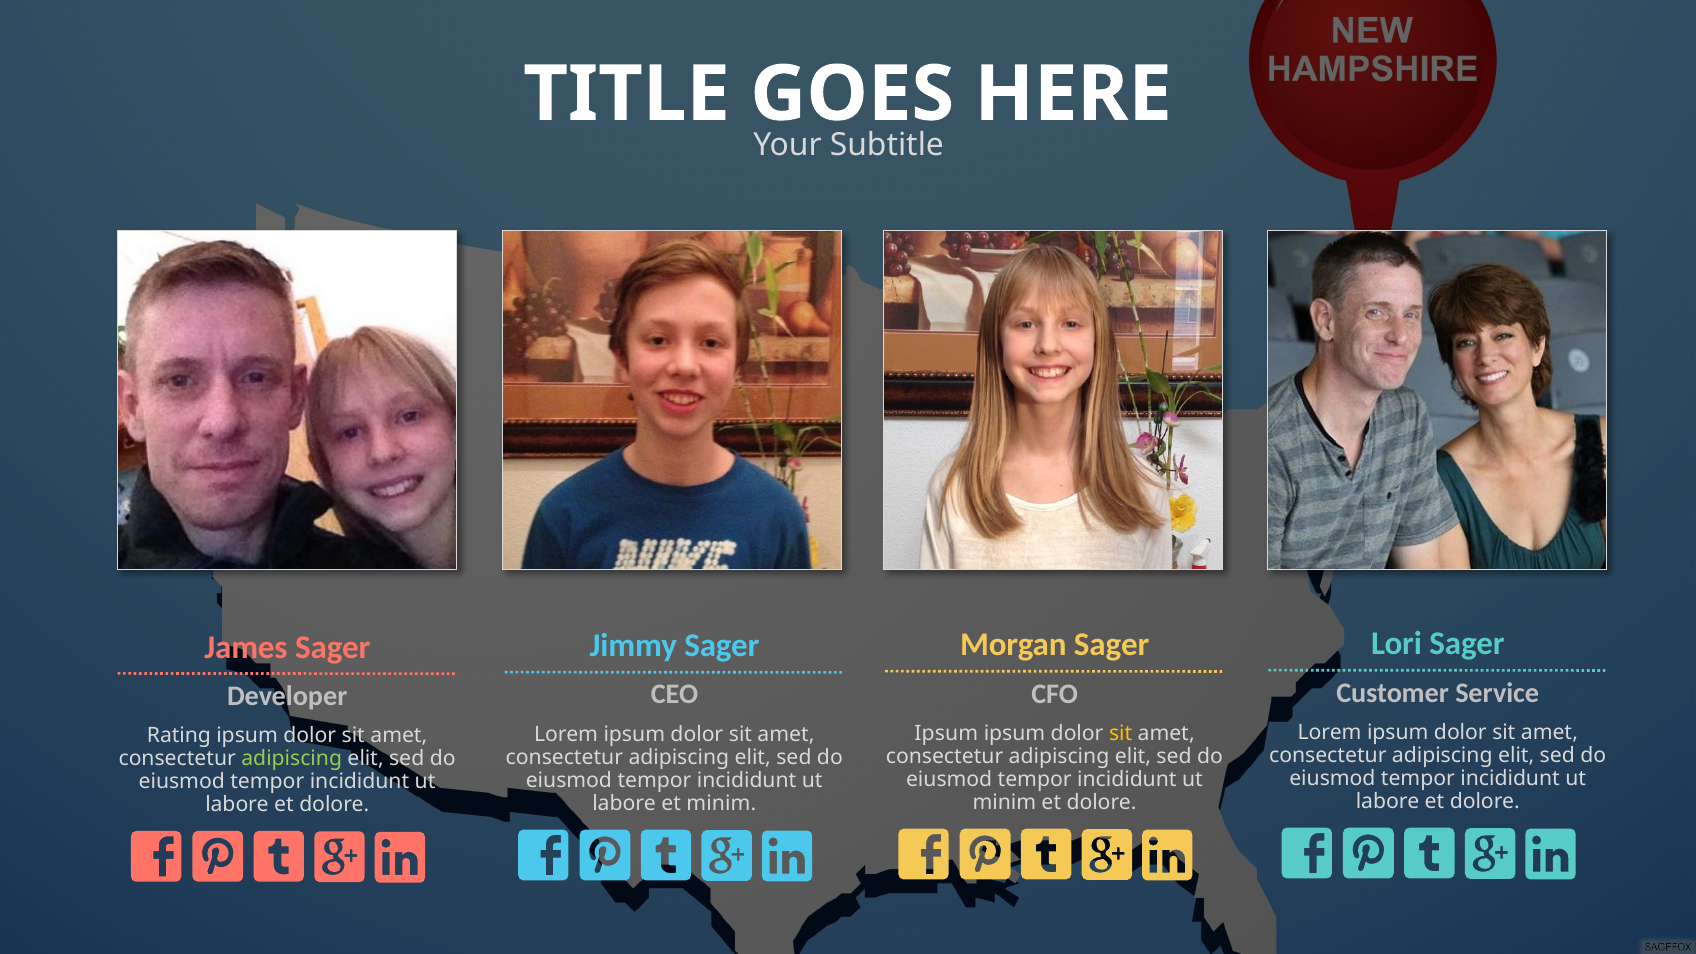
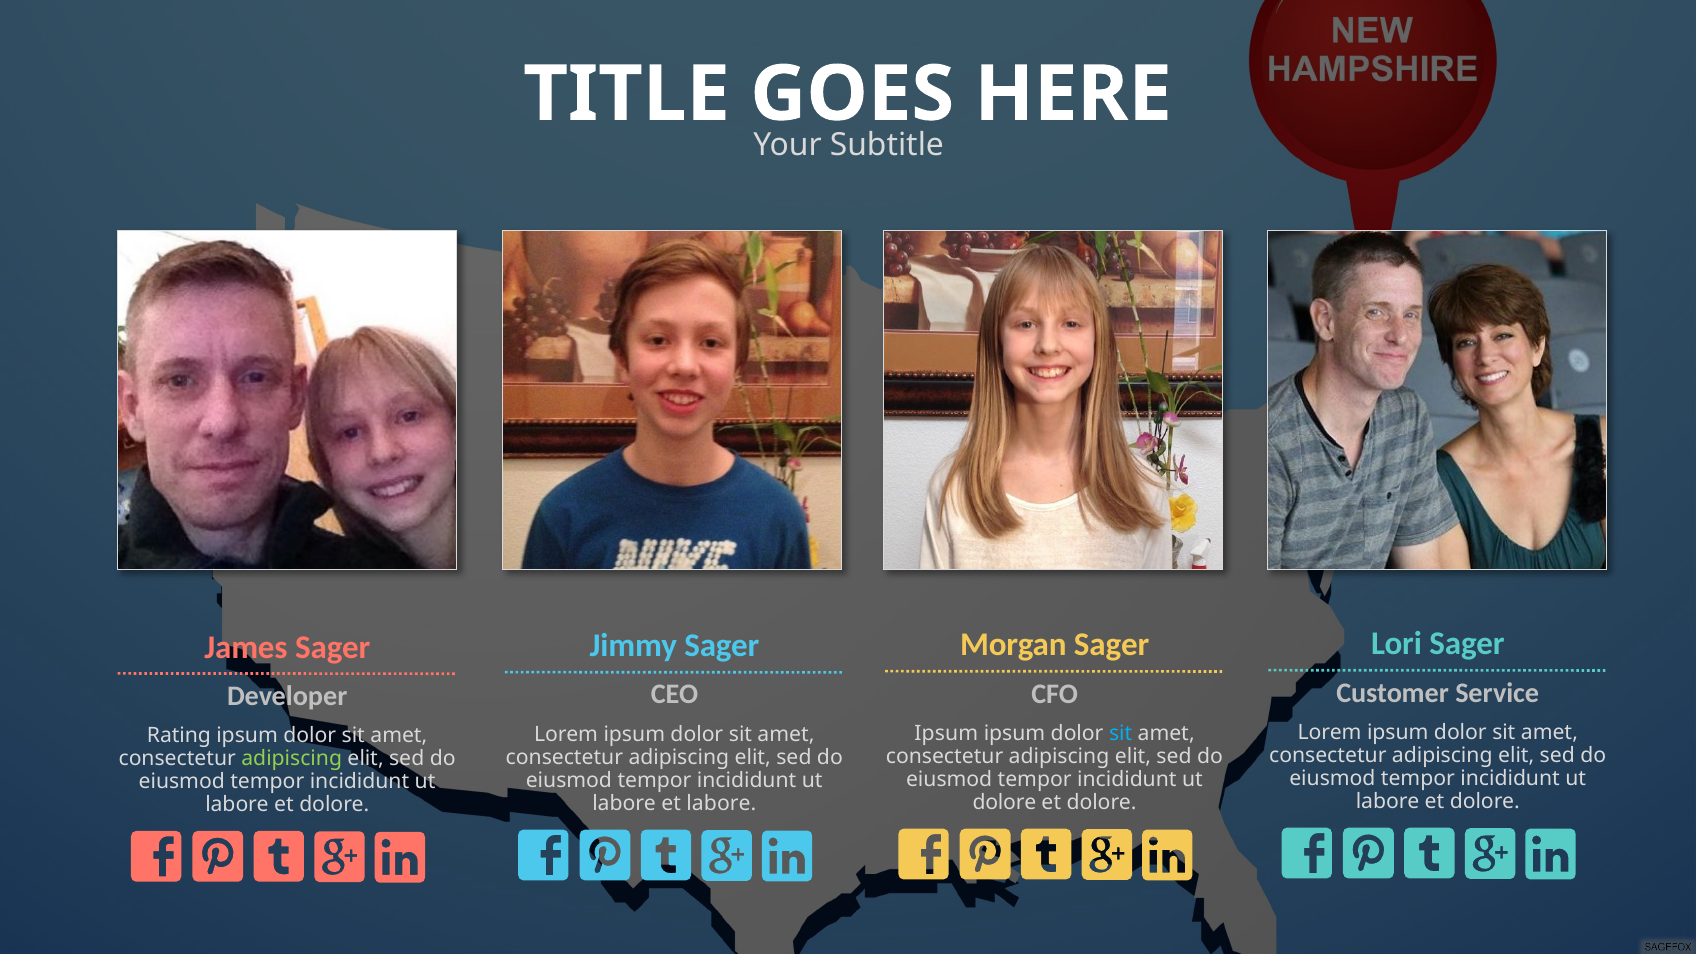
sit colour: yellow -> light blue (1121, 734)
minim: minim -> dolore (1004, 802)
et minim: minim -> labore (721, 803)
